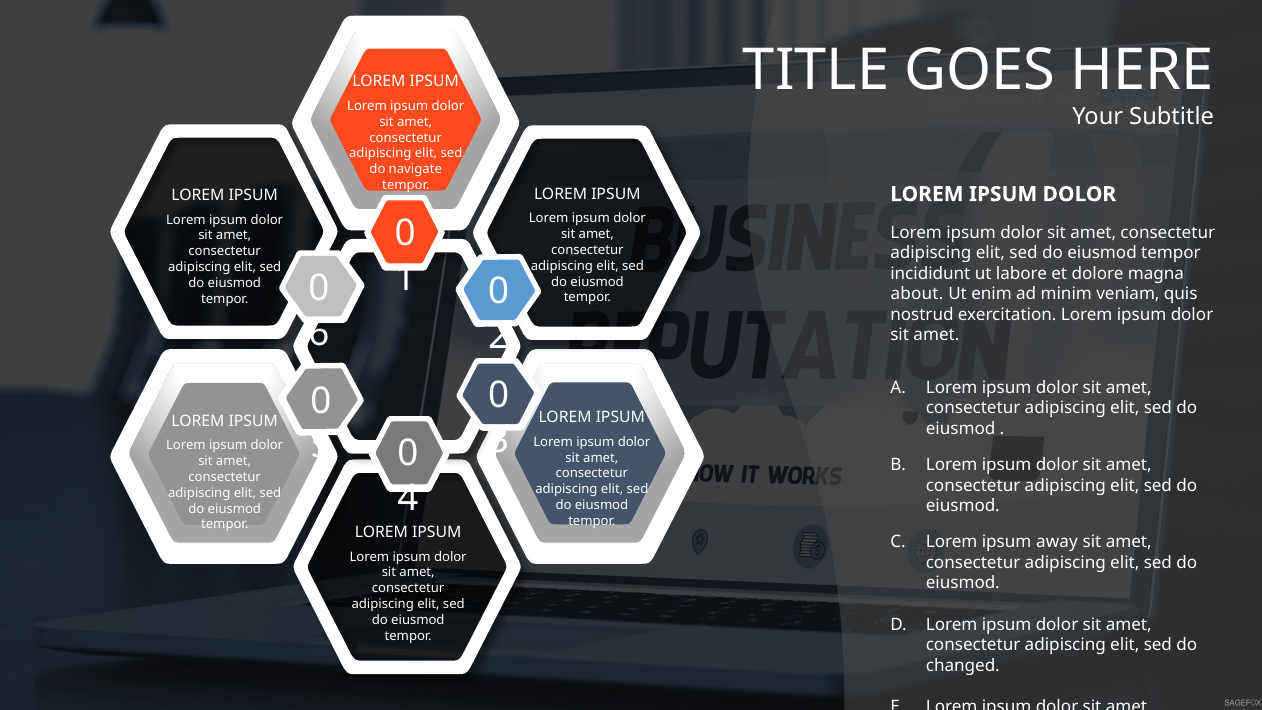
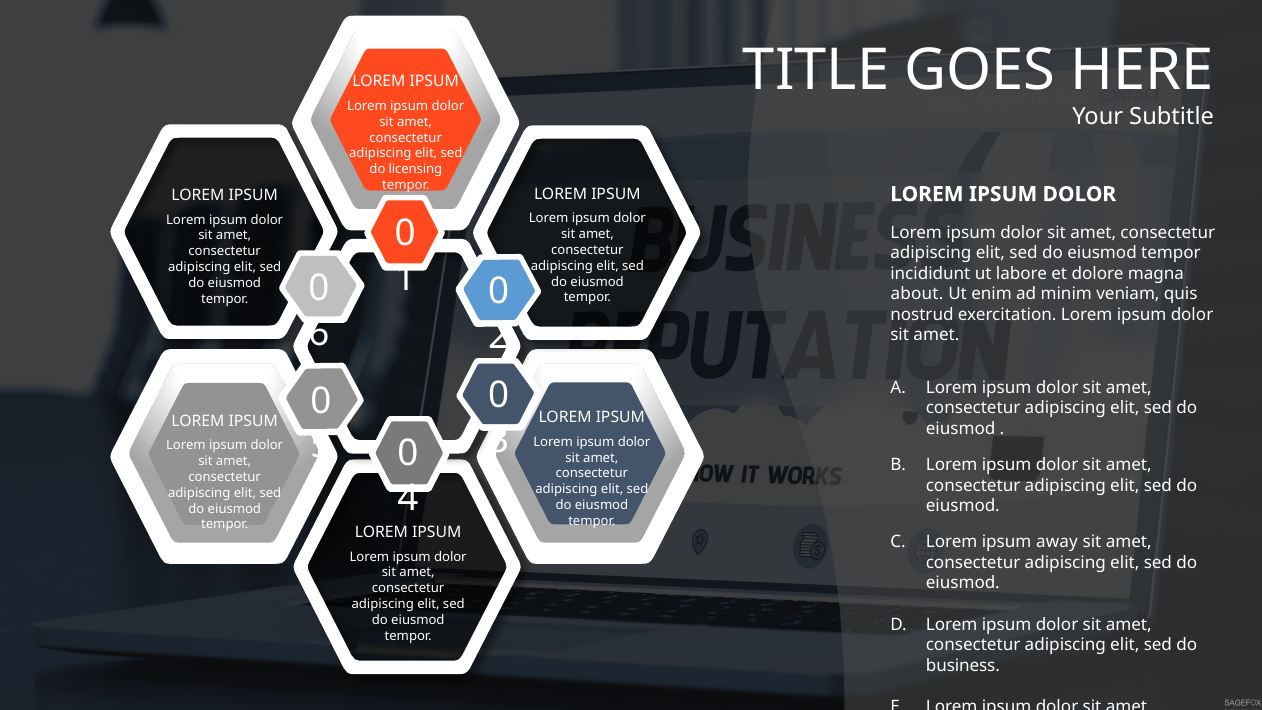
navigate: navigate -> licensing (415, 169)
changed: changed -> business (963, 665)
